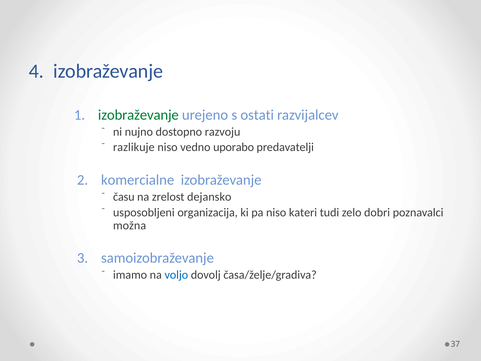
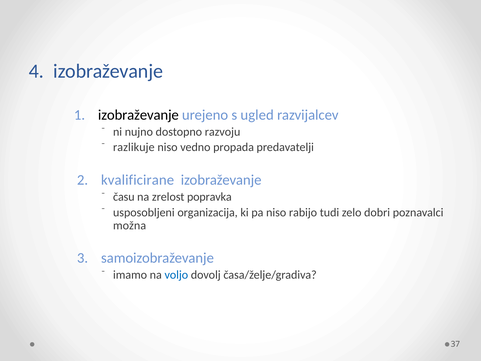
izobraževanje colour: green -> black (138, 115)
ostati: ostati -> ugled (257, 115)
uporabo: uporabo -> propada (234, 147)
komercialne: komercialne -> kvalificirane (138, 180)
dejansko: dejansko -> popravka (209, 197)
kateri: kateri -> rabijo (303, 212)
